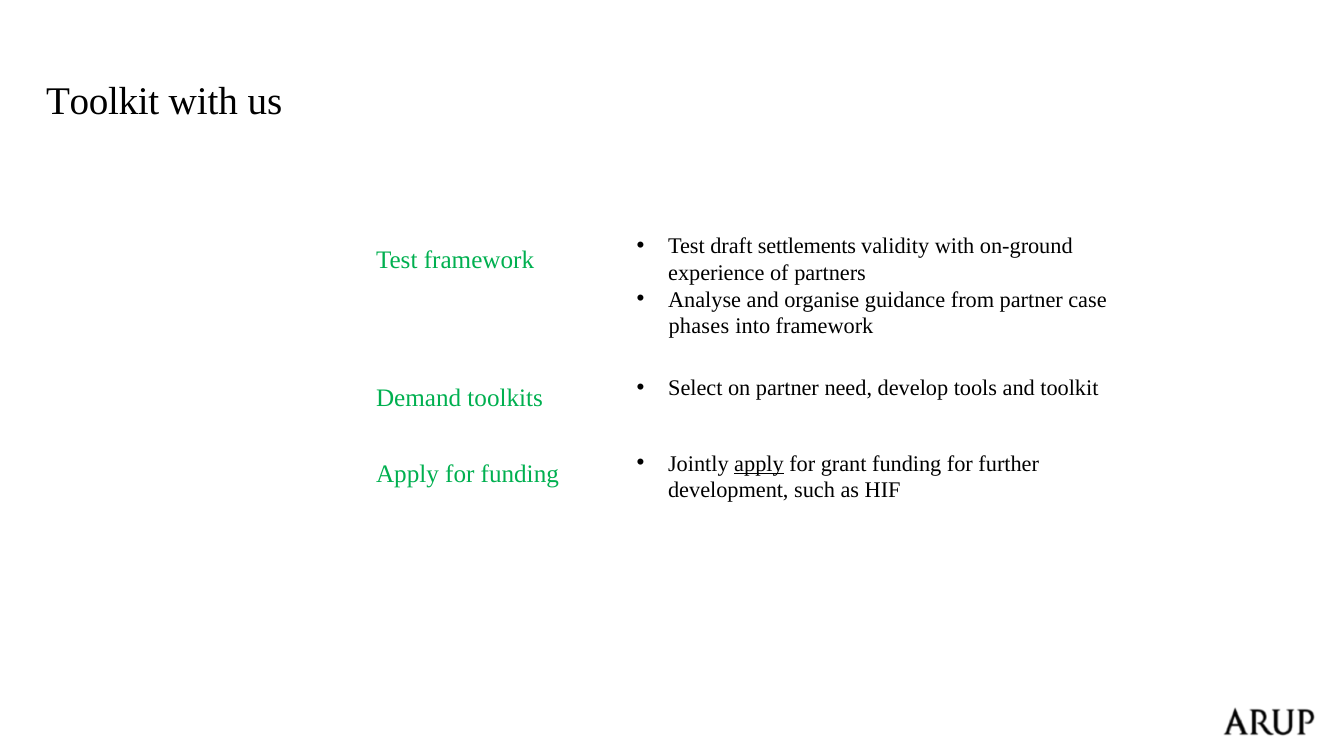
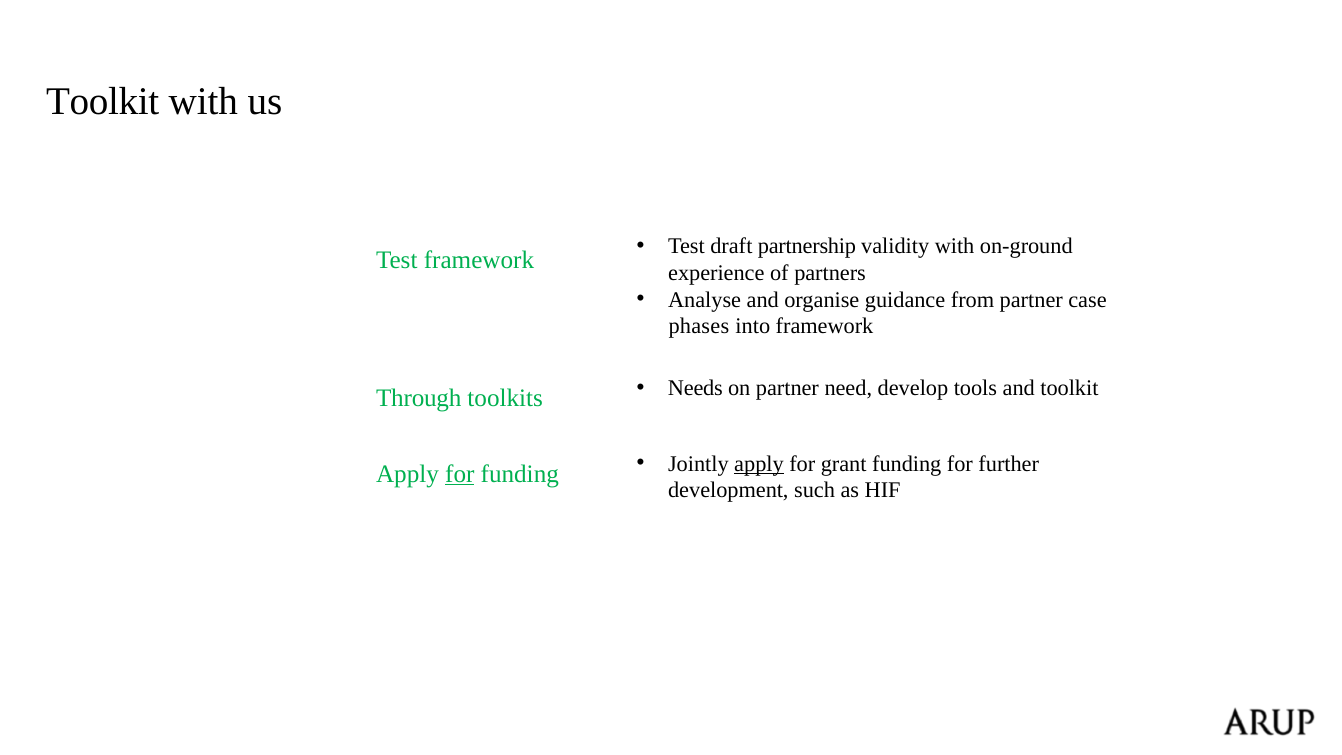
settlements: settlements -> partnership (807, 246)
Select: Select -> Needs (695, 388)
Demand: Demand -> Through (419, 398)
for underline: none -> present (460, 474)
